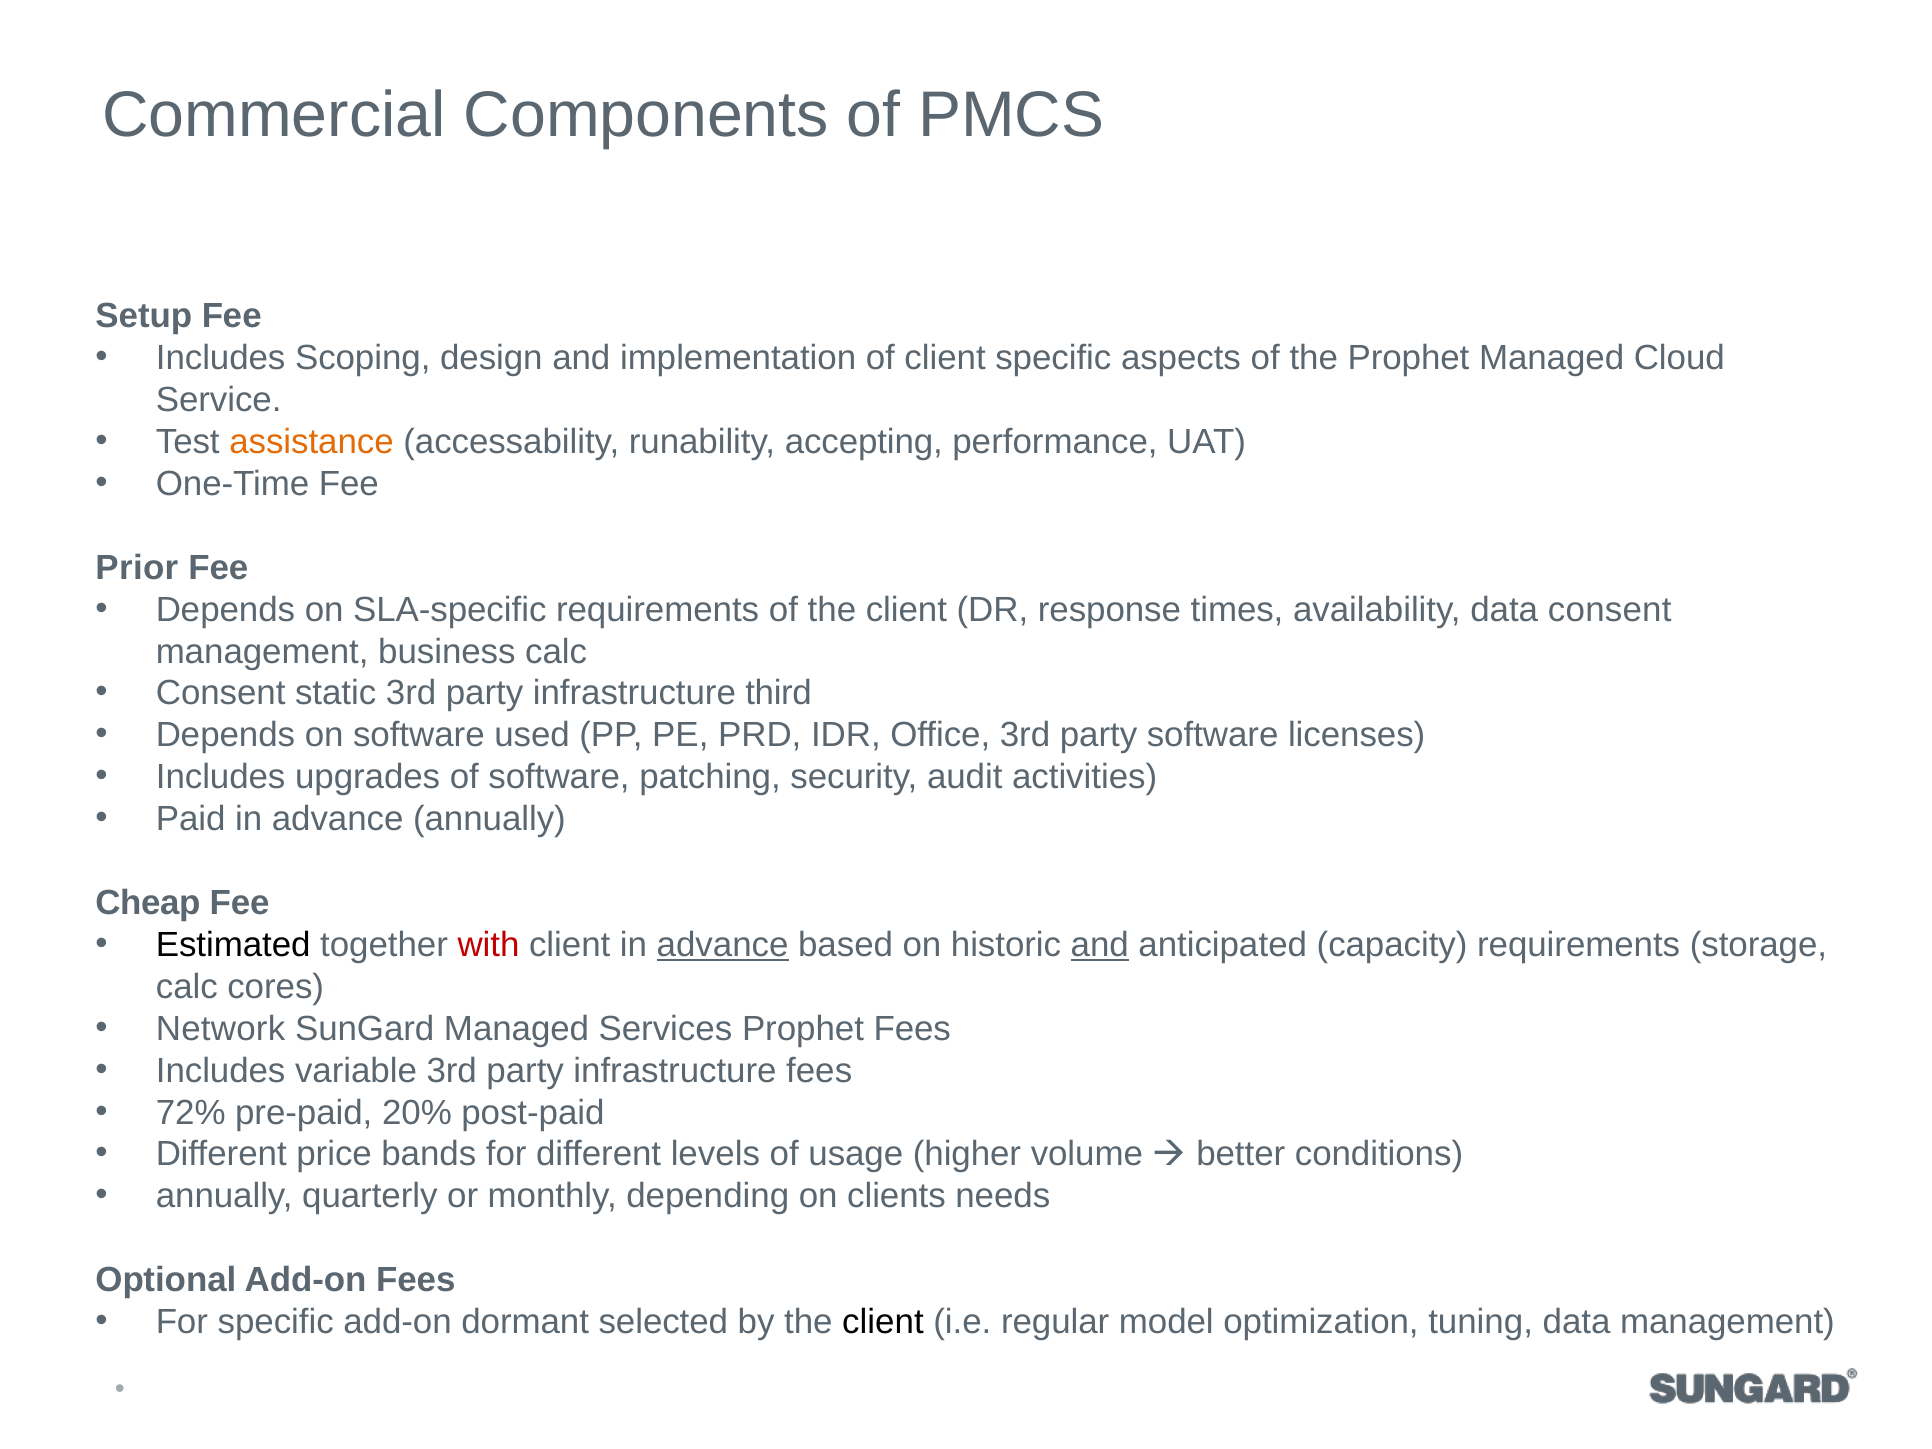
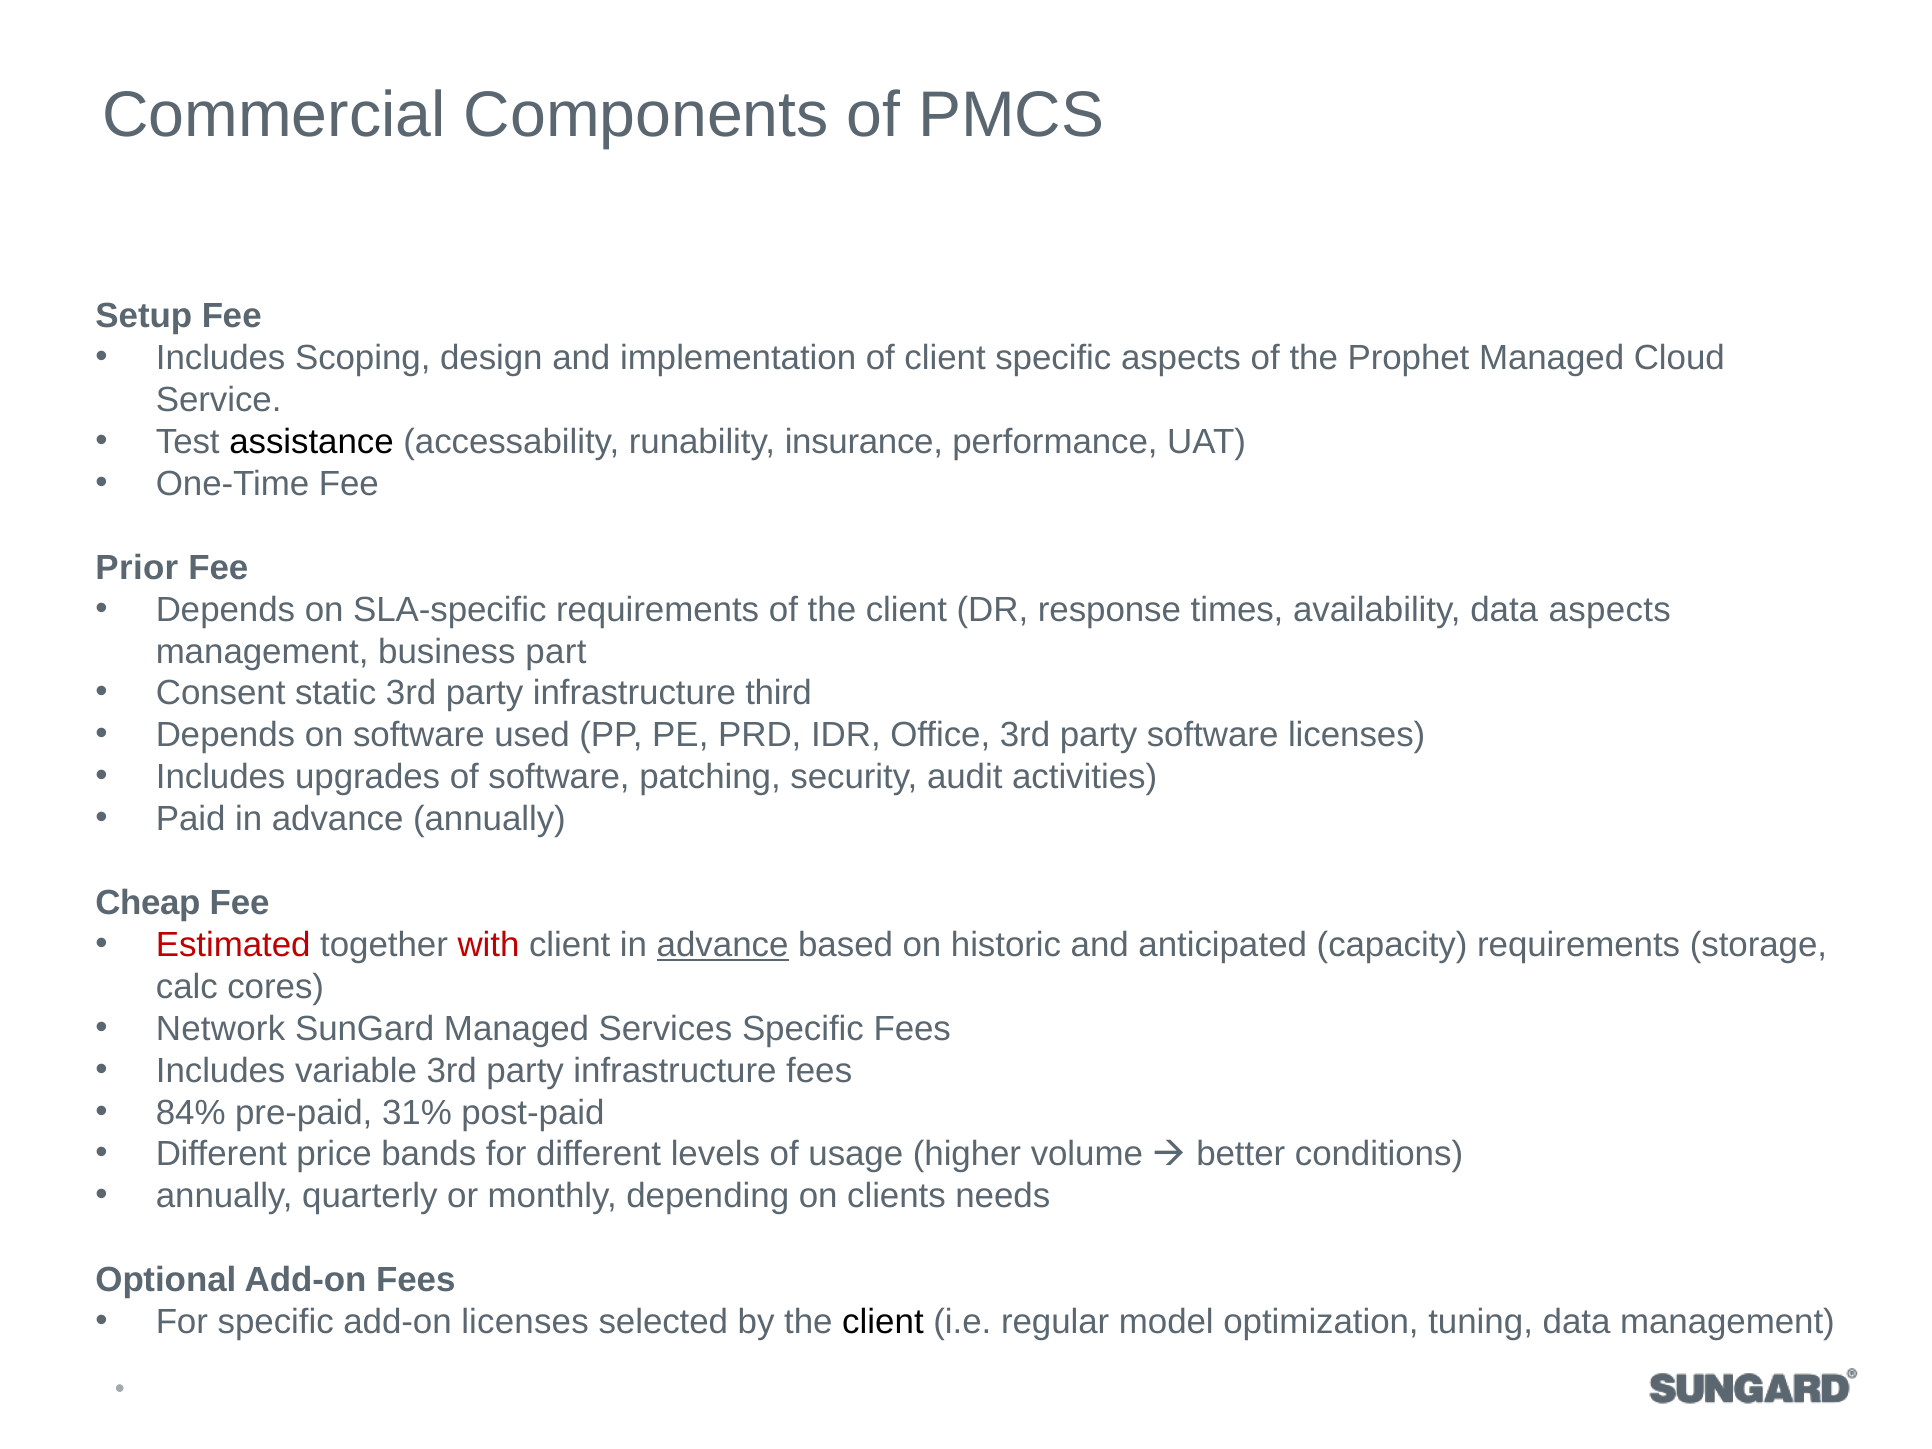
assistance colour: orange -> black (312, 442)
accepting: accepting -> insurance (864, 442)
data consent: consent -> aspects (1610, 610)
business calc: calc -> part (556, 652)
Estimated colour: black -> red (233, 945)
and underline: present -> none (1100, 945)
Services Prophet: Prophet -> Specific (803, 1029)
72%: 72% -> 84% (191, 1113)
20%: 20% -> 31% (417, 1113)
add-on dormant: dormant -> licenses (525, 1322)
